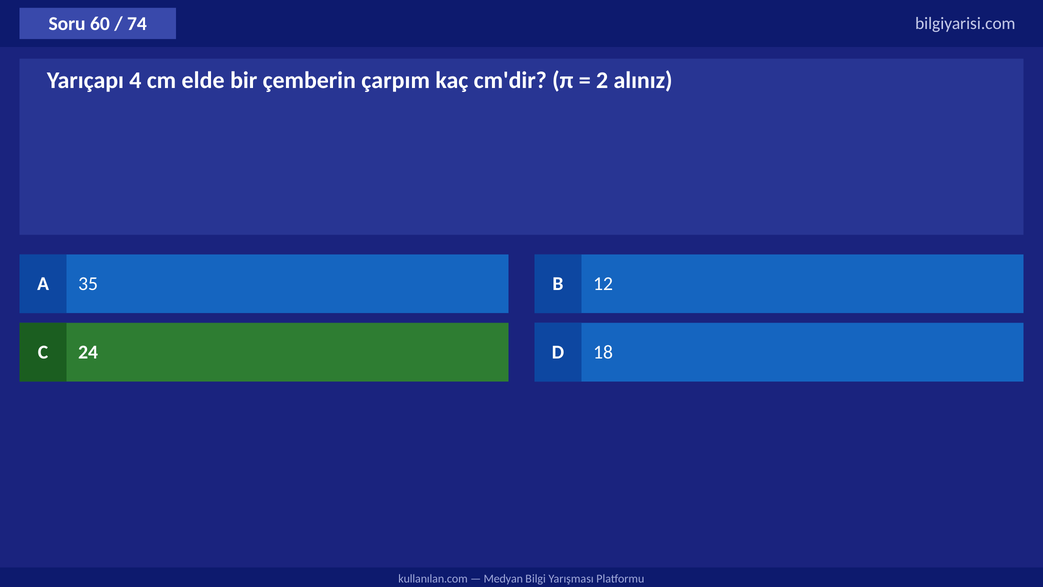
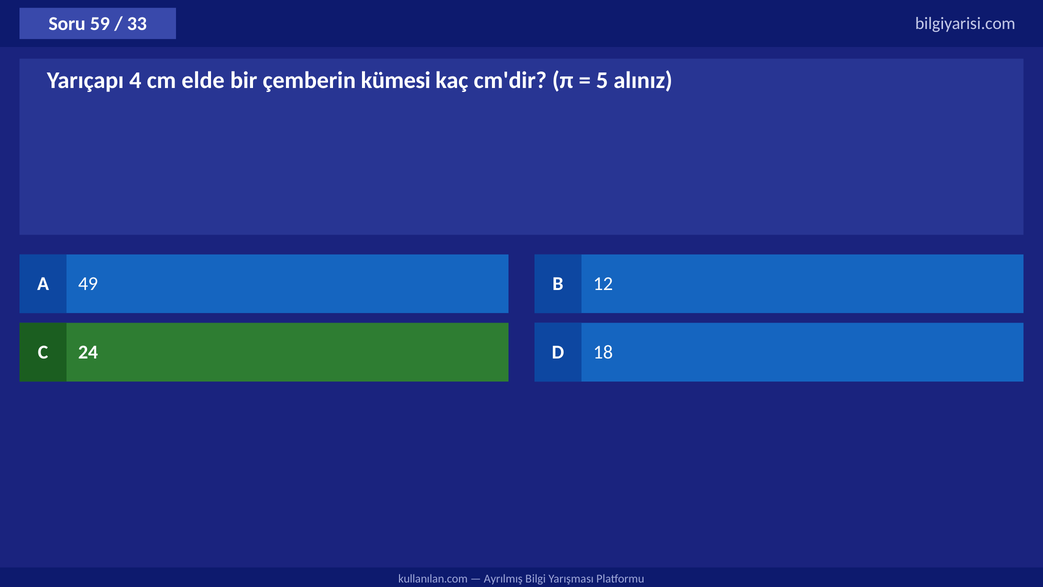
60: 60 -> 59 (100, 24)
74: 74 -> 33 (137, 24)
çarpım: çarpım -> kümesi (396, 80)
2: 2 -> 5 (602, 80)
35: 35 -> 49 (88, 284)
Medyan: Medyan -> Ayrılmış (503, 579)
